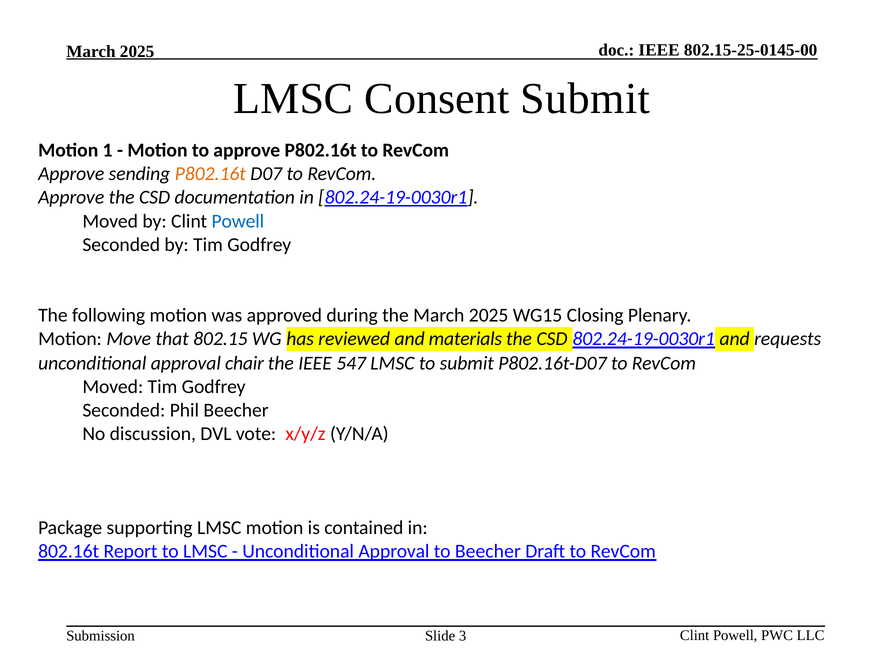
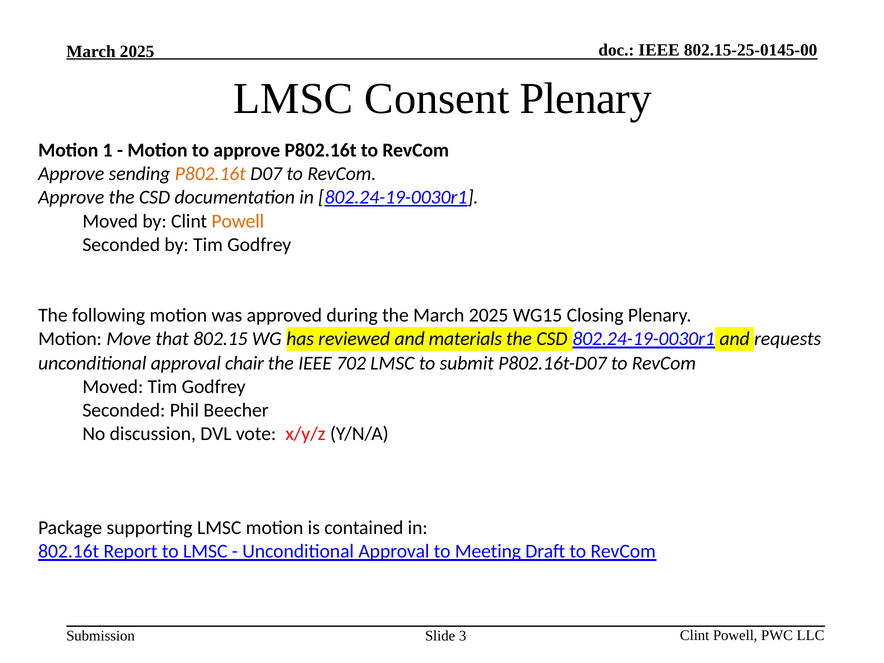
Consent Submit: Submit -> Plenary (586, 99)
Powell colour: blue -> orange (238, 221)
547: 547 -> 702 (351, 363)
to Beecher: Beecher -> Meeting (488, 552)
